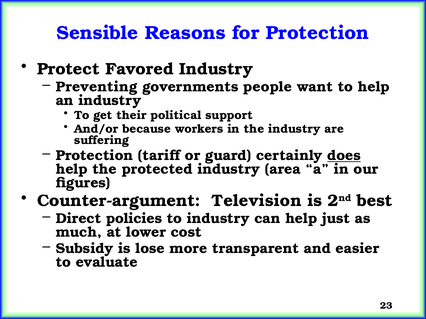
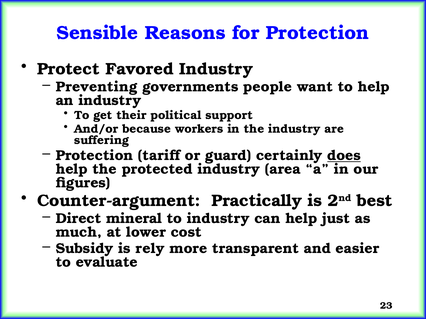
Television: Television -> Practically (257, 201)
policies: policies -> mineral (134, 219)
lose: lose -> rely (150, 249)
